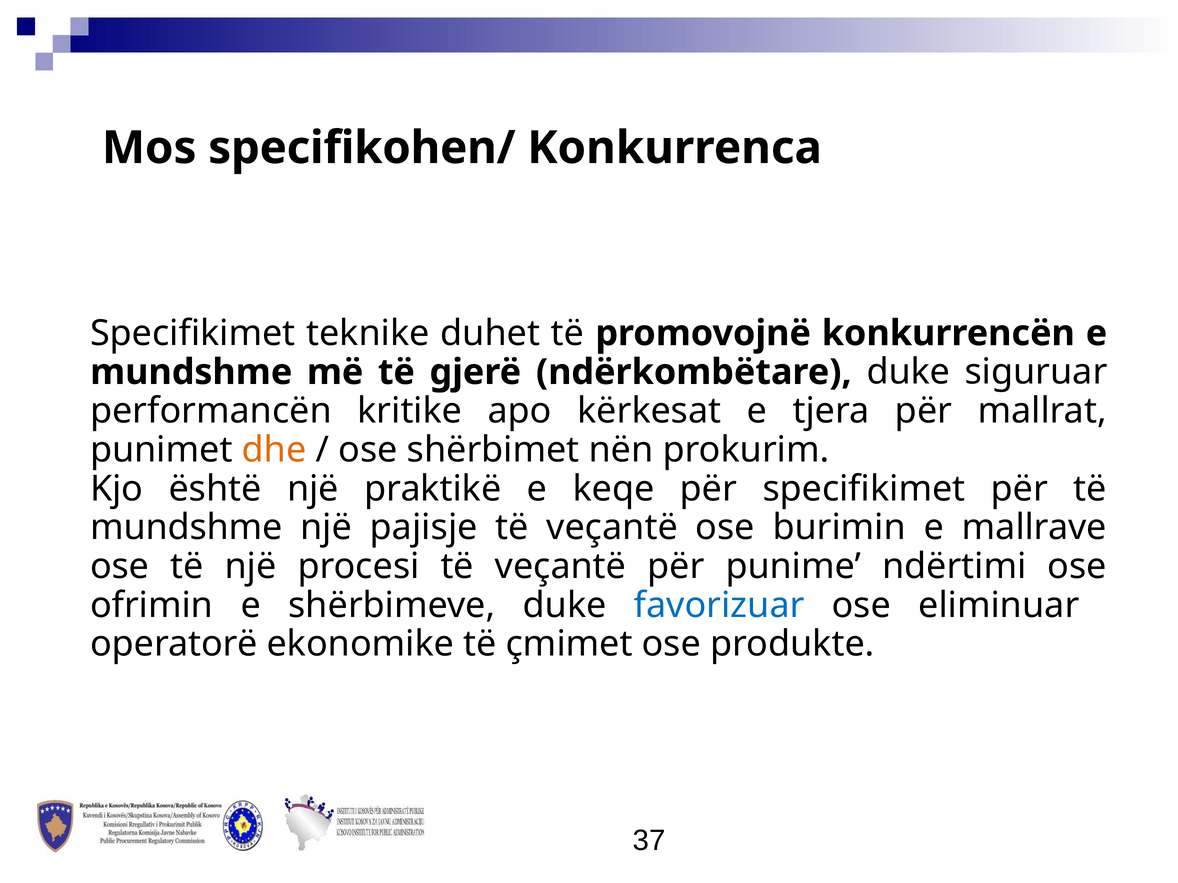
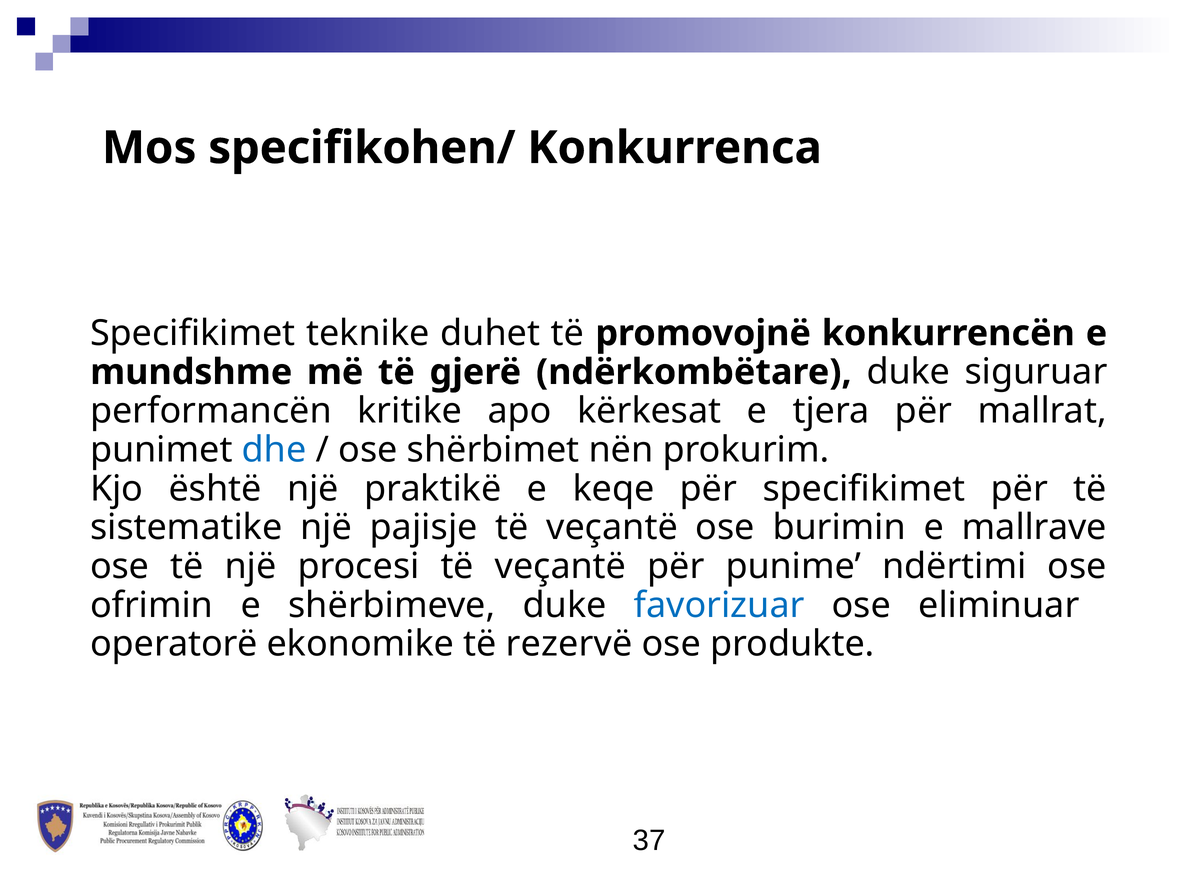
dhe colour: orange -> blue (274, 450)
mundshme: mundshme -> sistematike (186, 528)
çmimet: çmimet -> rezervë (569, 644)
